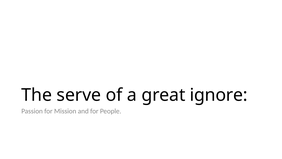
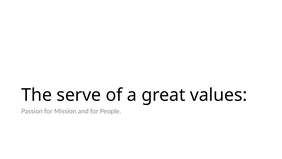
ignore: ignore -> values (219, 95)
